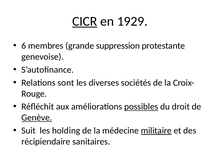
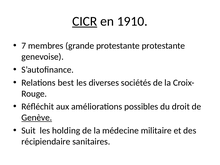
1929: 1929 -> 1910 (132, 21)
6: 6 -> 7 (24, 46)
grande suppression: suppression -> protestante (118, 46)
sont: sont -> best (66, 83)
possibles underline: present -> none (141, 107)
militaire underline: present -> none (156, 131)
